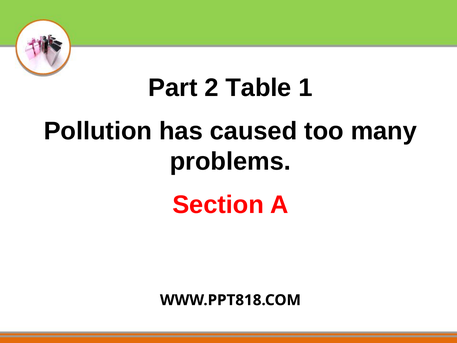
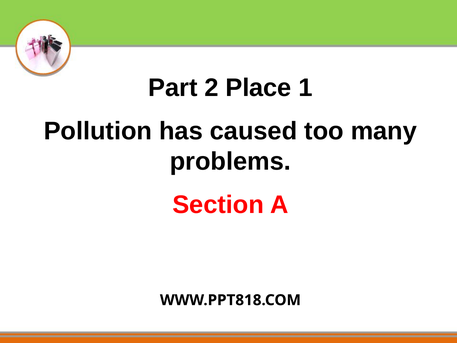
Table: Table -> Place (259, 88)
